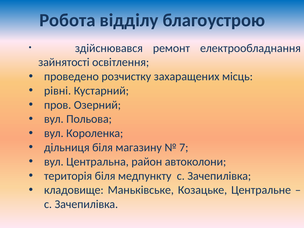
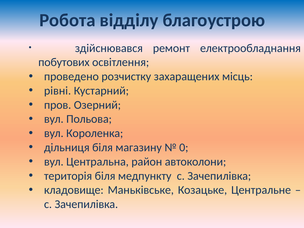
зайнятості: зайнятості -> побутових (64, 62)
7: 7 -> 0 (184, 147)
